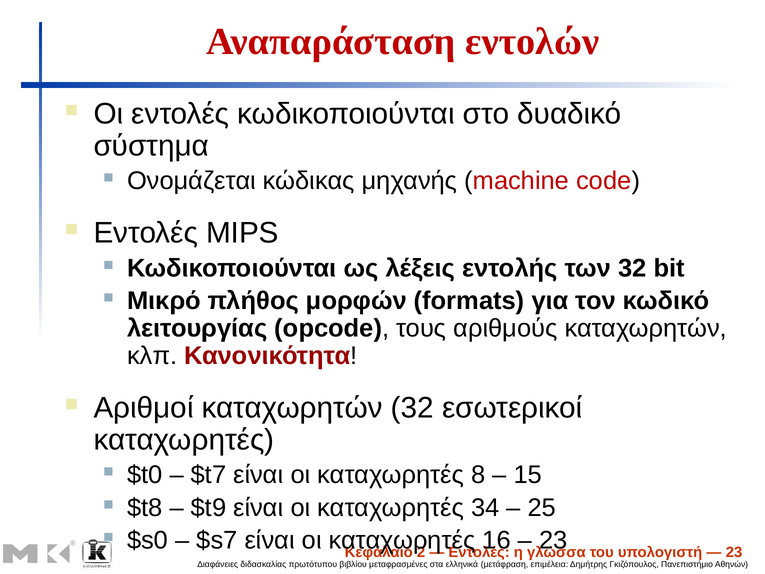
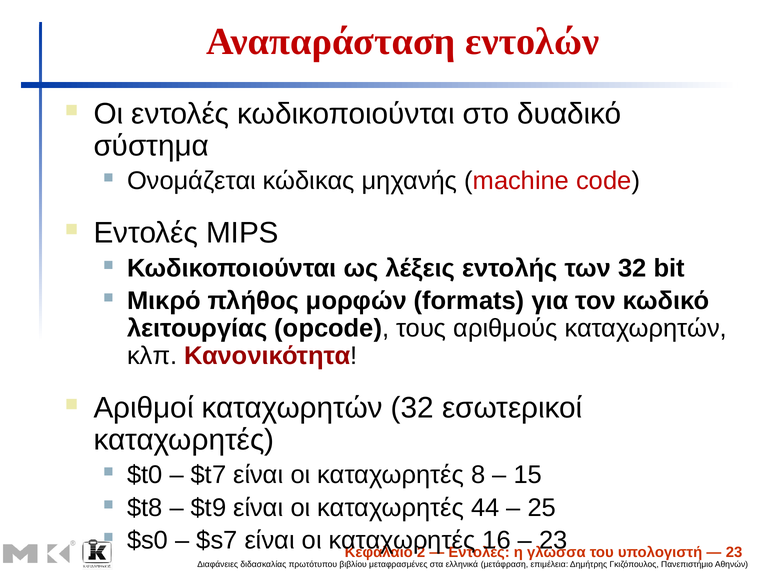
34: 34 -> 44 (485, 507)
